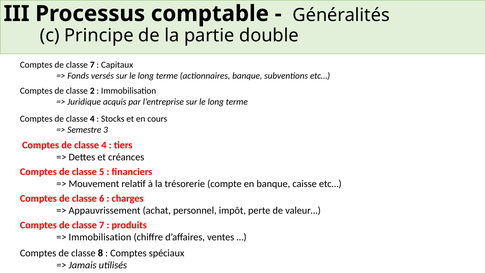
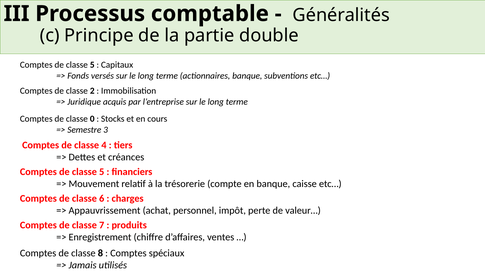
7: 7 -> 5 (92, 65)
4: 4 -> 0 (92, 119)
Immobilisation: Immobilisation -> Enregistrement (100, 237)
